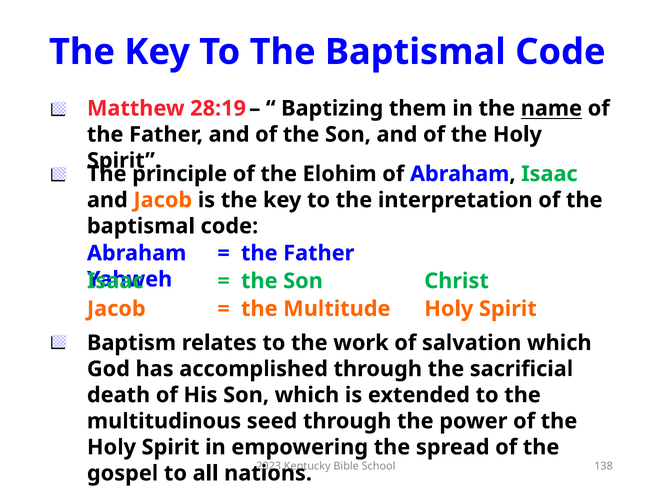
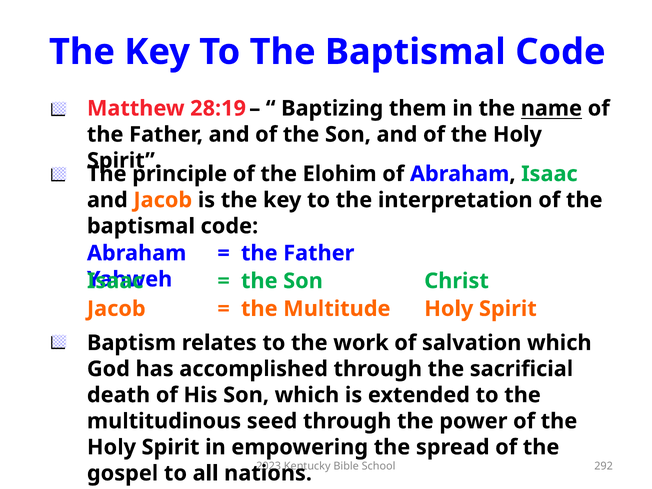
138: 138 -> 292 (604, 466)
